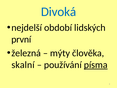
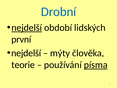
Divoká: Divoká -> Drobní (59, 12)
nejdelší underline: none -> present (27, 28)
železná: železná -> nejdelší (26, 53)
skalní: skalní -> teorie (23, 65)
